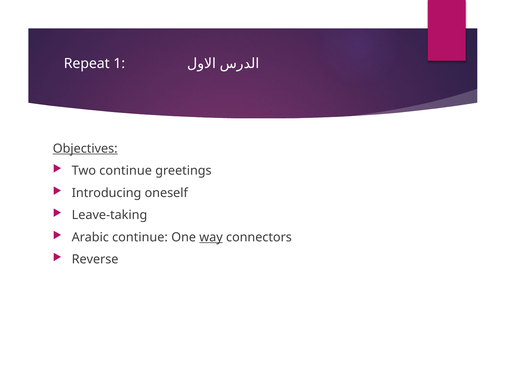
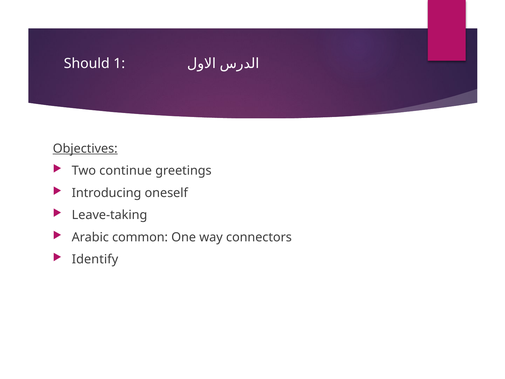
Repeat: Repeat -> Should (87, 63)
Arabic continue: continue -> common (140, 237)
way underline: present -> none (211, 237)
Reverse: Reverse -> Identify (95, 259)
